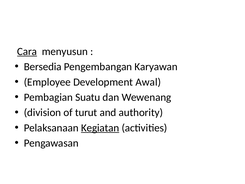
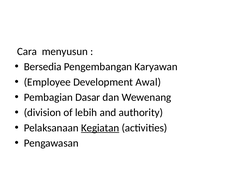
Cara underline: present -> none (27, 51)
Suatu: Suatu -> Dasar (88, 97)
turut: turut -> lebih (86, 112)
